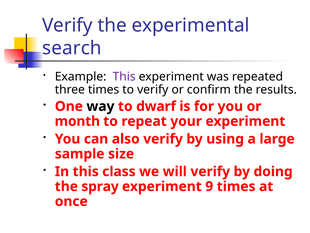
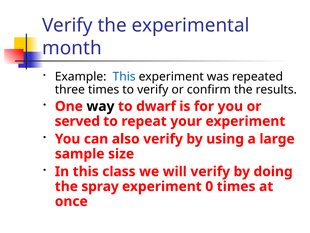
search: search -> month (72, 48)
This colour: purple -> blue (124, 76)
month: month -> served (77, 121)
9: 9 -> 0 (209, 186)
